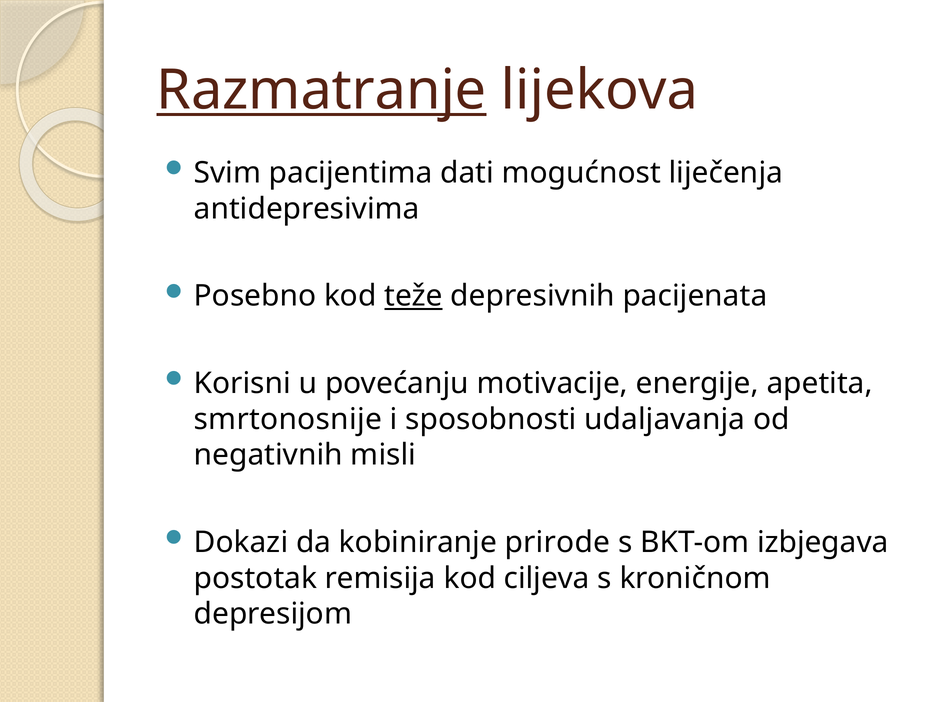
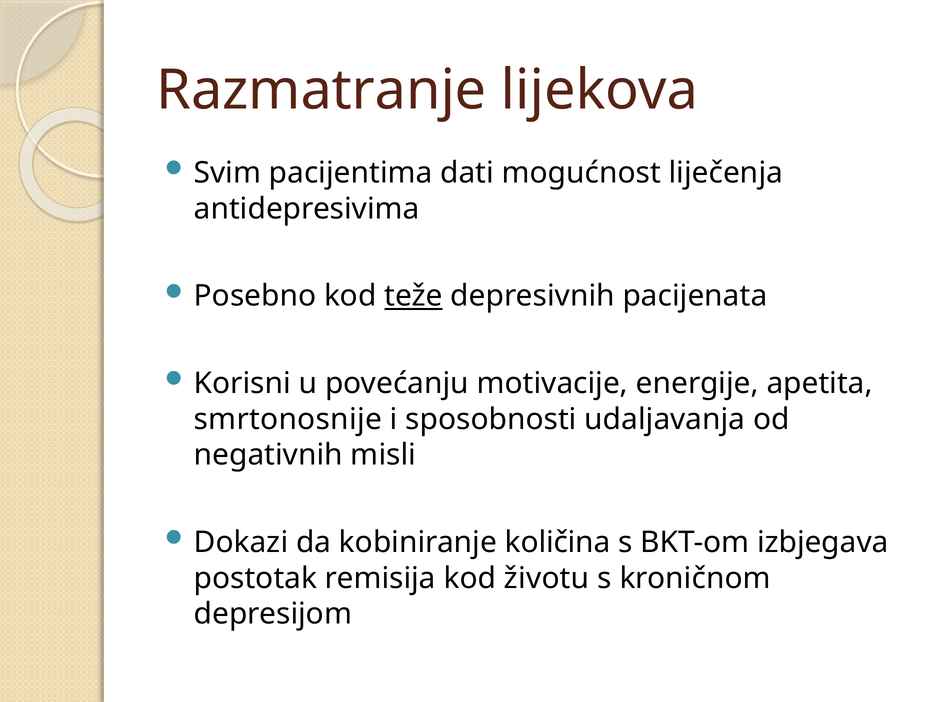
Razmatranje underline: present -> none (321, 91)
prirode: prirode -> količina (558, 543)
ciljeva: ciljeva -> životu (547, 579)
